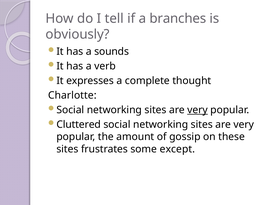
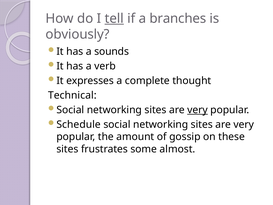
tell underline: none -> present (114, 18)
Charlotte: Charlotte -> Technical (72, 95)
Cluttered: Cluttered -> Schedule (79, 124)
except: except -> almost (177, 149)
